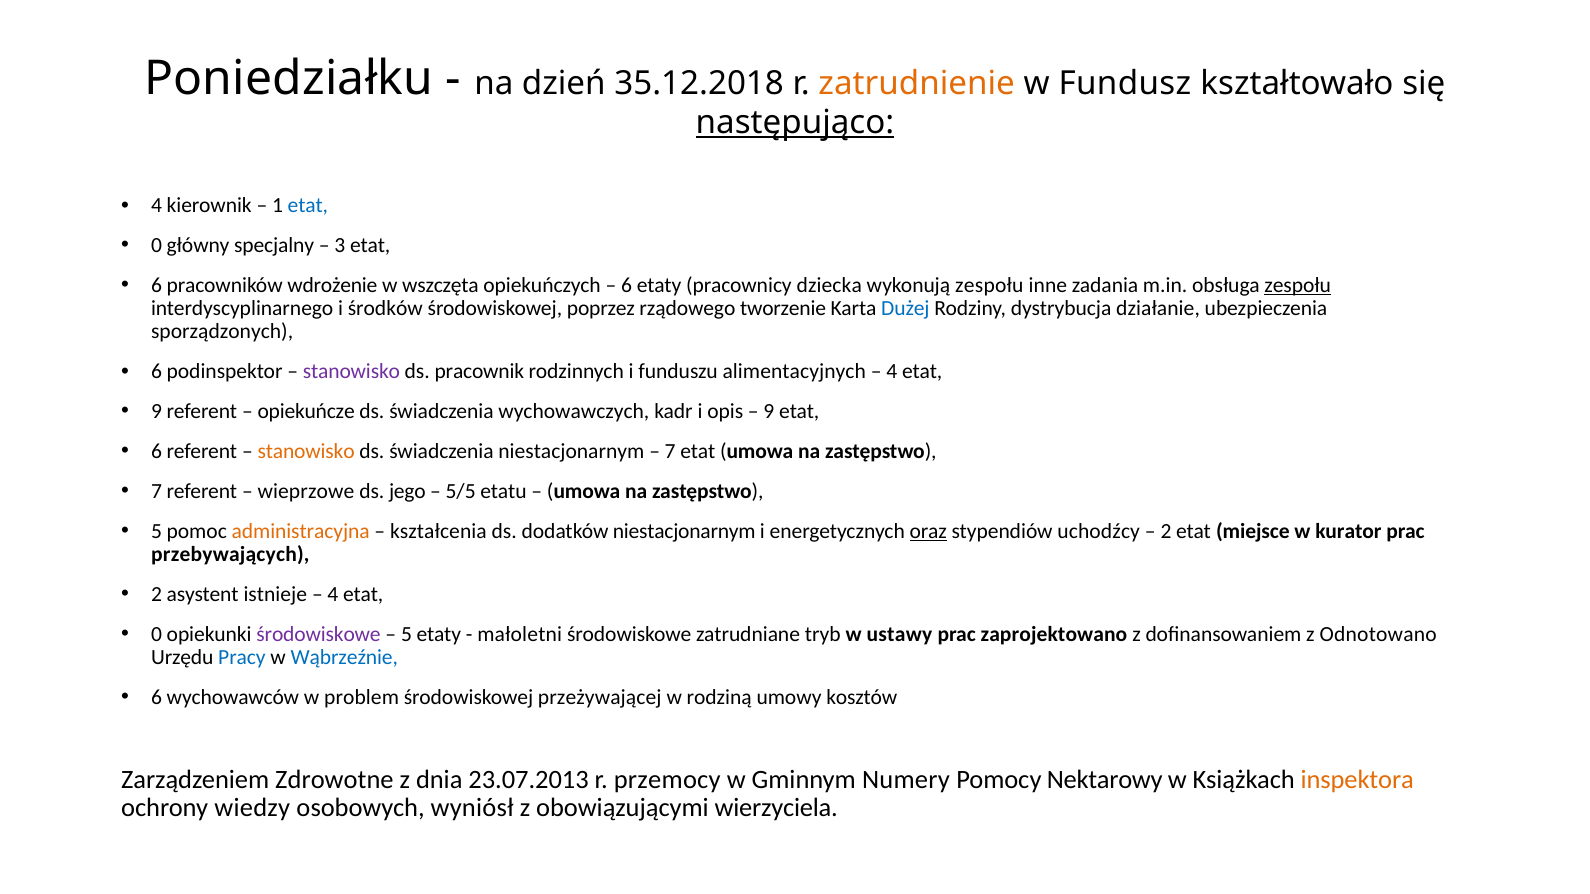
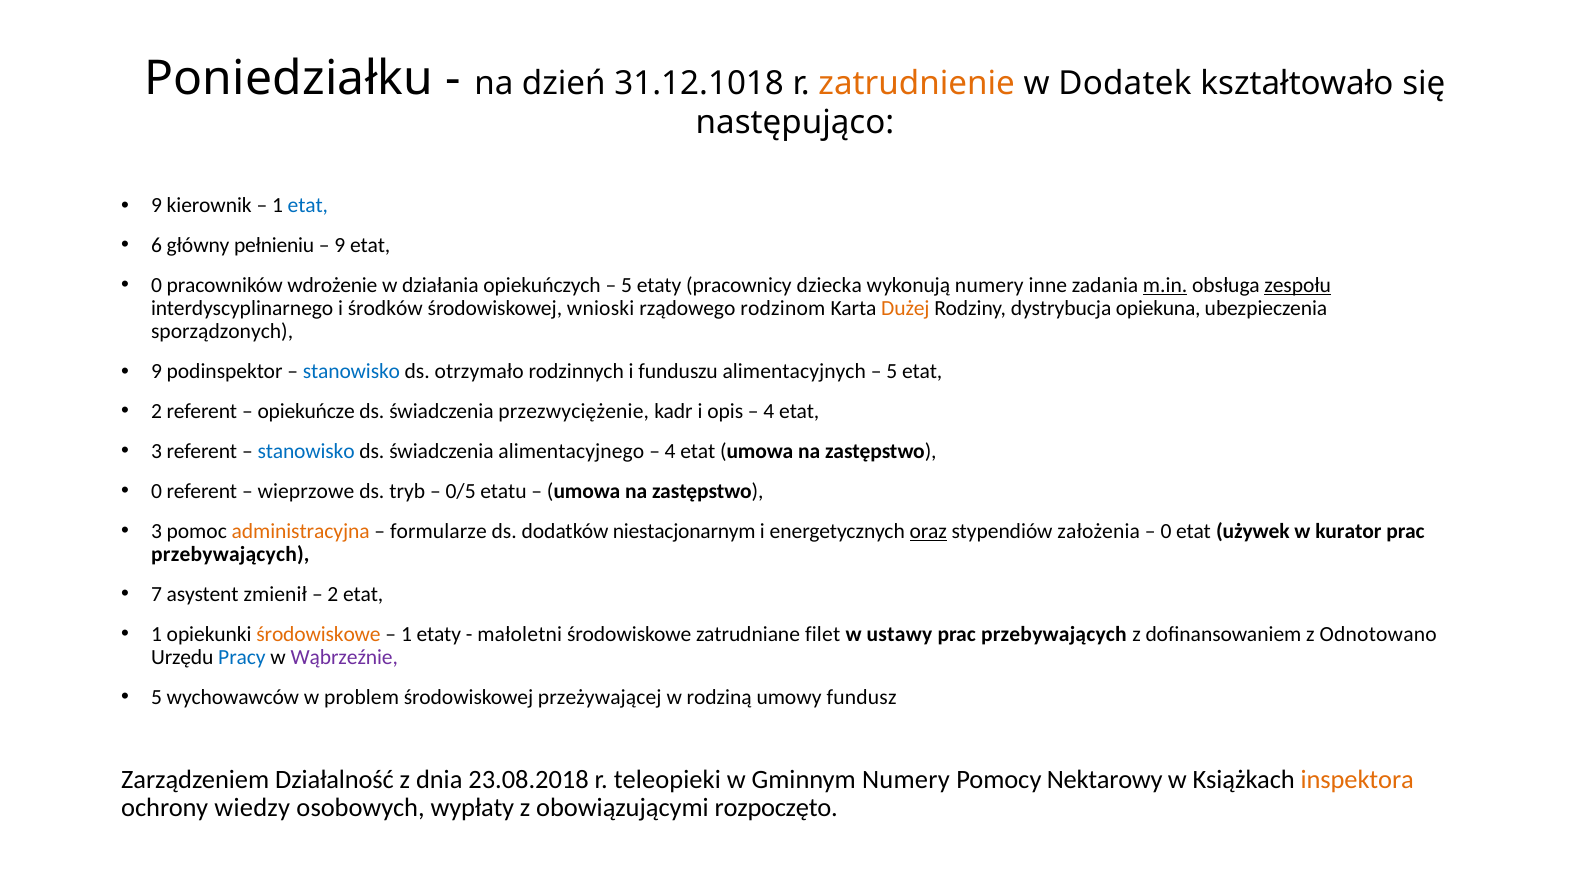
35.12.2018: 35.12.2018 -> 31.12.1018 (699, 84)
Fundusz: Fundusz -> Dodatek (1125, 84)
następująco underline: present -> none (795, 123)
4: 4 -> 9 (156, 206)
0: 0 -> 6 (156, 246)
specjalny: specjalny -> pełnieniu (274, 246)
3: 3 -> 9 (340, 246)
6: 6 -> 0 (156, 285)
wszczęta: wszczęta -> działania (440, 285)
6: 6 -> 5 (627, 285)
wykonują zespołu: zespołu -> numery (989, 285)
m.in underline: none -> present (1165, 285)
poprzez: poprzez -> wnioski (601, 309)
tworzenie: tworzenie -> rodzinom (783, 309)
Dużej colour: blue -> orange (905, 309)
działanie: działanie -> opiekuna (1158, 309)
6: 6 -> 9 (156, 372)
stanowisko colour: purple -> blue (351, 372)
pracownik: pracownik -> otrzymało (479, 372)
4: 4 -> 5 (892, 372)
9: 9 -> 2 (156, 412)
wychowawczych: wychowawczych -> przezwyciężenie (574, 412)
9: 9 -> 4 (769, 412)
6: 6 -> 3 (156, 452)
stanowisko colour: orange -> blue (306, 452)
świadczenia niestacjonarnym: niestacjonarnym -> alimentacyjnego (571, 452)
7: 7 -> 4 (670, 452)
7: 7 -> 0 (156, 491)
jego: jego -> tryb (407, 491)
5/5: 5/5 -> 0/5 (461, 491)
5: 5 -> 3 (156, 531)
kształcenia: kształcenia -> formularze (438, 531)
uchodźcy: uchodźcy -> założenia (1099, 531)
2: 2 -> 0 (1166, 531)
miejsce: miejsce -> używek (1253, 531)
2: 2 -> 7 (156, 594)
istnieje: istnieje -> zmienił (275, 594)
4: 4 -> 2 (333, 594)
0: 0 -> 1 (156, 634)
środowiskowe colour: purple -> orange (319, 634)
5: 5 -> 1 (406, 634)
tryb: tryb -> filet (823, 634)
zaprojektowano: zaprojektowano -> przebywających (1054, 634)
Wąbrzeźnie colour: blue -> purple (344, 658)
6: 6 -> 5 (156, 697)
kosztów: kosztów -> fundusz (862, 697)
Zdrowotne: Zdrowotne -> Działalność (334, 780)
23.07.2013: 23.07.2013 -> 23.08.2018 (529, 780)
przemocy: przemocy -> teleopieki (667, 780)
wyniósł: wyniósł -> wypłaty (472, 808)
wierzyciela: wierzyciela -> rozpoczęto (776, 808)
